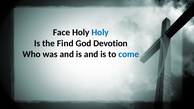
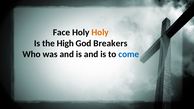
Holy colour: blue -> orange (100, 32)
Find: Find -> High (65, 43)
Devotion: Devotion -> Breakers (110, 43)
